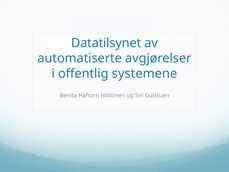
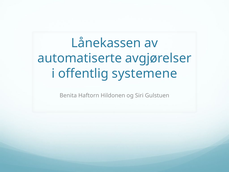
Datatilsynet: Datatilsynet -> Lånekassen (106, 43)
